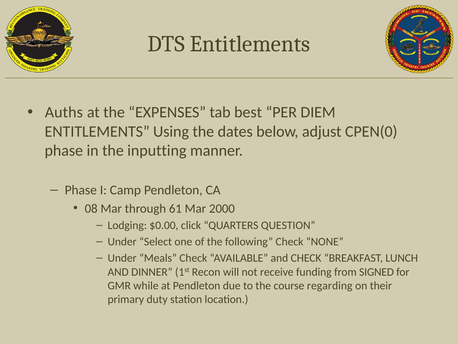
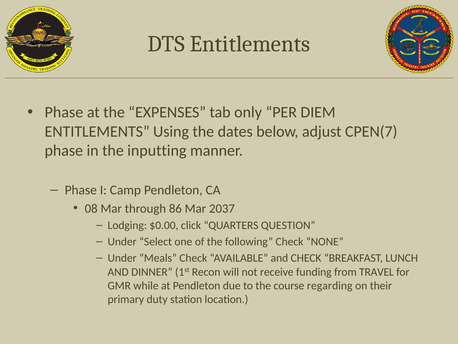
Auths: Auths -> Phase (64, 112)
best: best -> only (248, 112)
CPEN(0: CPEN(0 -> CPEN(7 (371, 131)
61: 61 -> 86 (175, 208)
2000: 2000 -> 2037 (222, 208)
SIGNED: SIGNED -> TRAVEL (377, 271)
